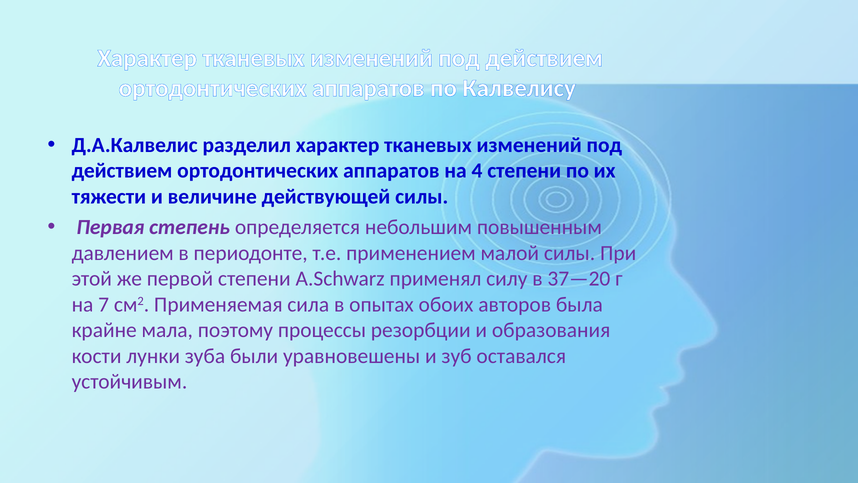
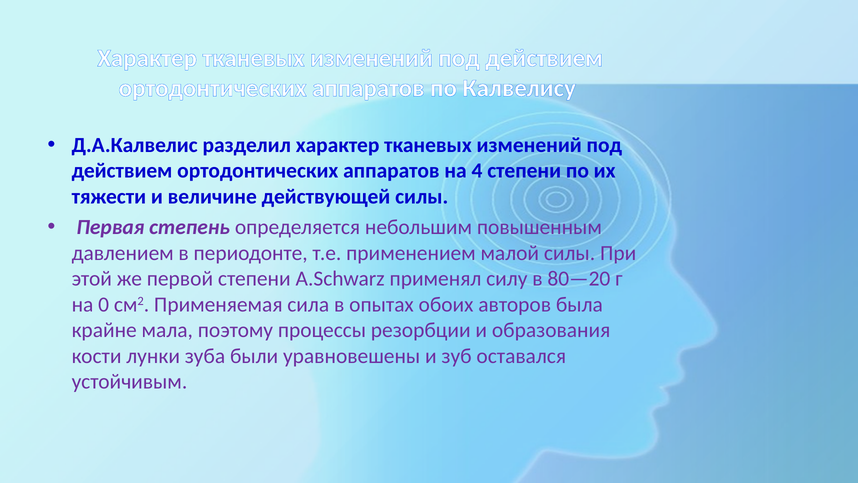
37—20: 37—20 -> 80—20 (579, 279)
7: 7 -> 0 (104, 304)
